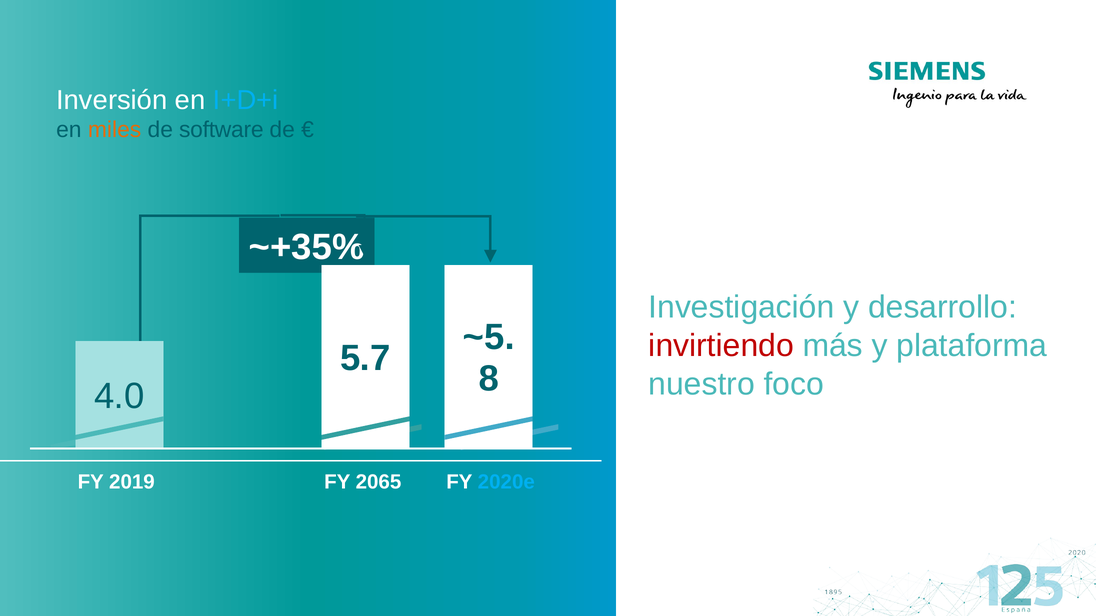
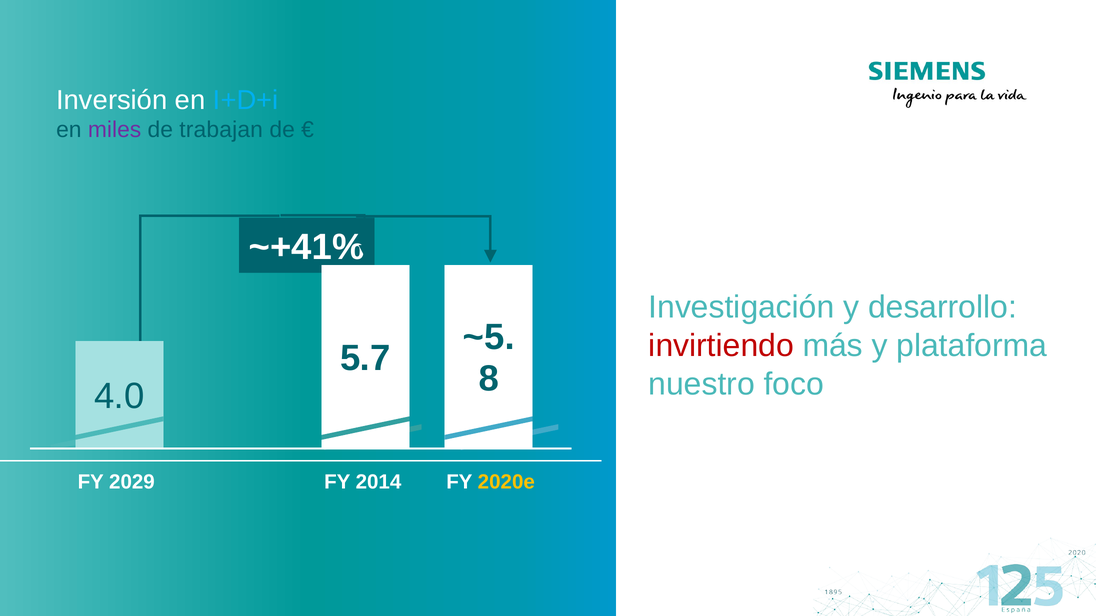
miles colour: orange -> purple (115, 130)
software: software -> trabajan (221, 130)
~+35%: ~+35% -> ~+41% (307, 247)
2019: 2019 -> 2029 (132, 482)
2065: 2065 -> 2014 (378, 482)
2020e colour: light blue -> yellow (506, 482)
